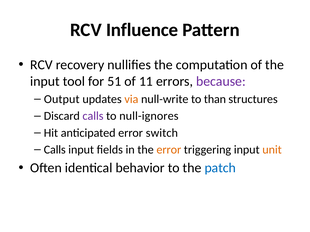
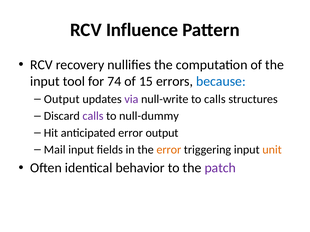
51: 51 -> 74 (114, 82)
11: 11 -> 15 (146, 82)
because colour: purple -> blue (221, 82)
via colour: orange -> purple (131, 99)
to than: than -> calls (215, 99)
null-ignores: null-ignores -> null-dummy (149, 116)
error switch: switch -> output (162, 133)
Calls: Calls -> Mail (55, 150)
patch colour: blue -> purple (220, 168)
